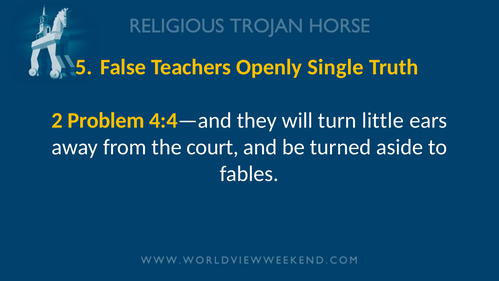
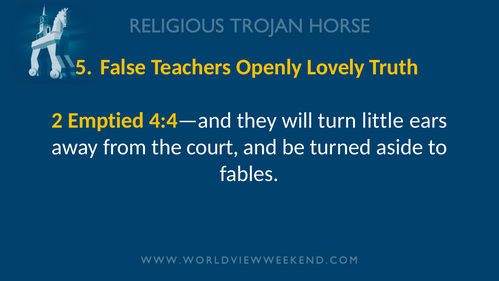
Single: Single -> Lovely (336, 67)
Problem: Problem -> Emptied (106, 120)
